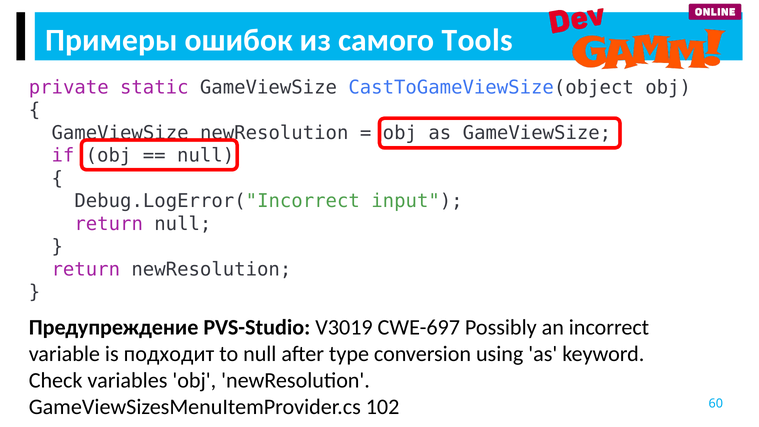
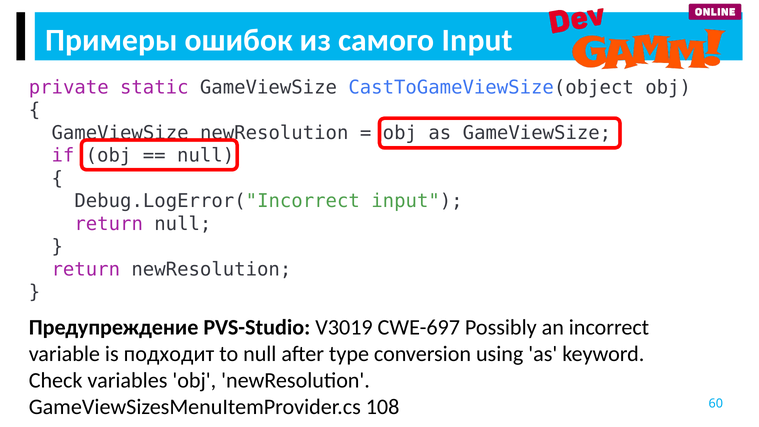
самого Tools: Tools -> Input (477, 40)
102: 102 -> 108 (383, 407)
